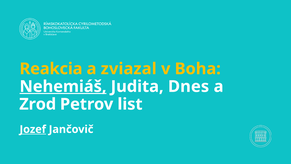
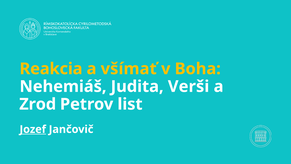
zviazal: zviazal -> všímať (129, 69)
Nehemiáš underline: present -> none (63, 86)
Dnes: Dnes -> Verši (189, 86)
